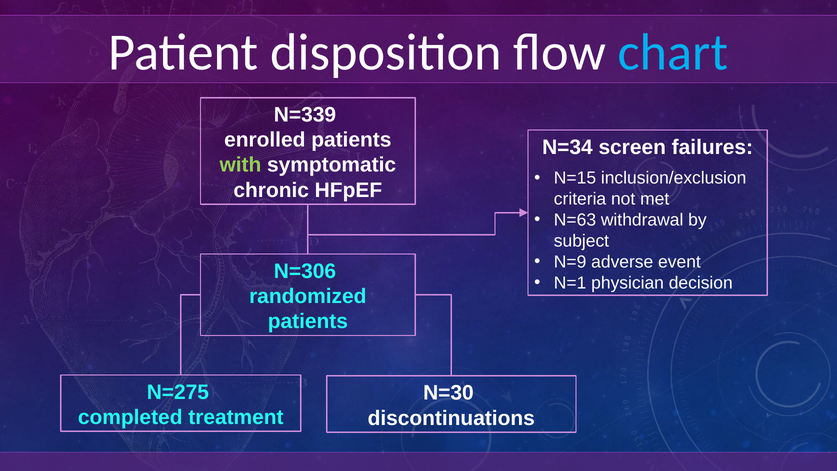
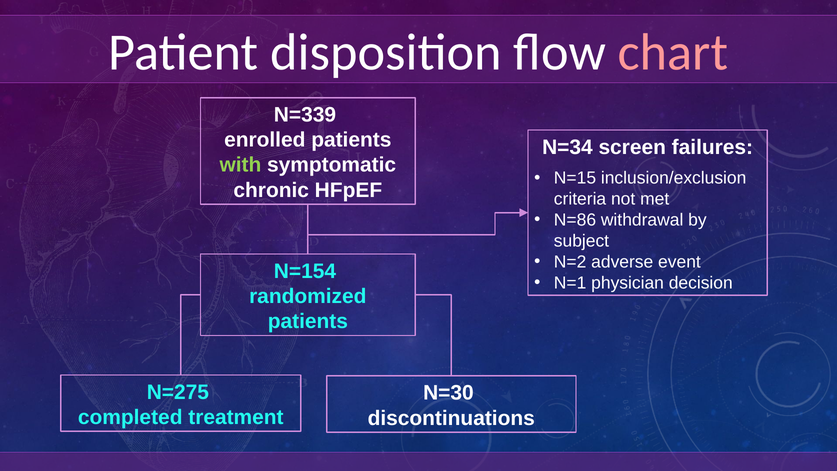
chart colour: light blue -> pink (673, 52)
N=63: N=63 -> N=86 (575, 220)
N=9: N=9 -> N=2 (570, 262)
N=306: N=306 -> N=154 (305, 271)
